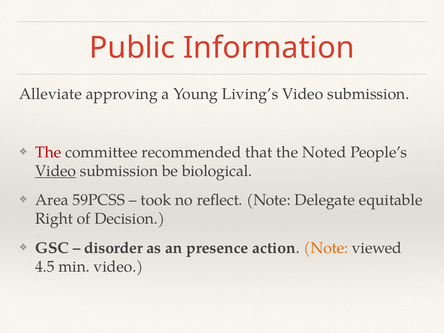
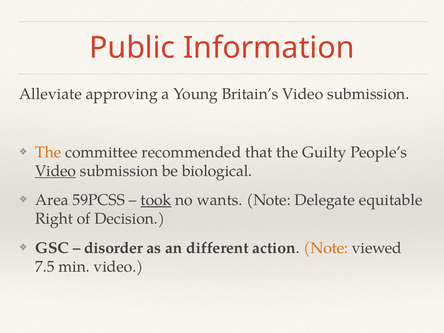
Living’s: Living’s -> Britain’s (250, 94)
The colour: red -> orange (48, 152)
Noted: Noted -> Guilty (324, 152)
took underline: none -> present (156, 200)
reflect: reflect -> wants (220, 200)
presence: presence -> different (217, 248)
4.5: 4.5 -> 7.5 (45, 267)
